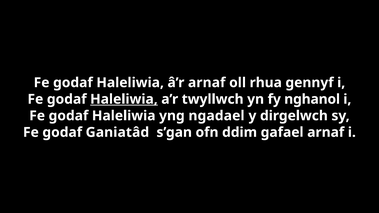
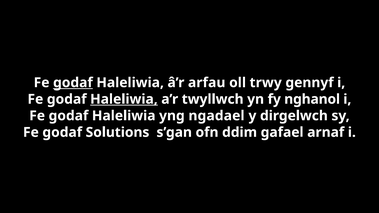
godaf underline: none -> present (73, 83)
â’r arnaf: arnaf -> arfau (207, 83)
rhua: rhua -> trwy (266, 83)
Ganiatâd: Ganiatâd -> Solutions (117, 132)
